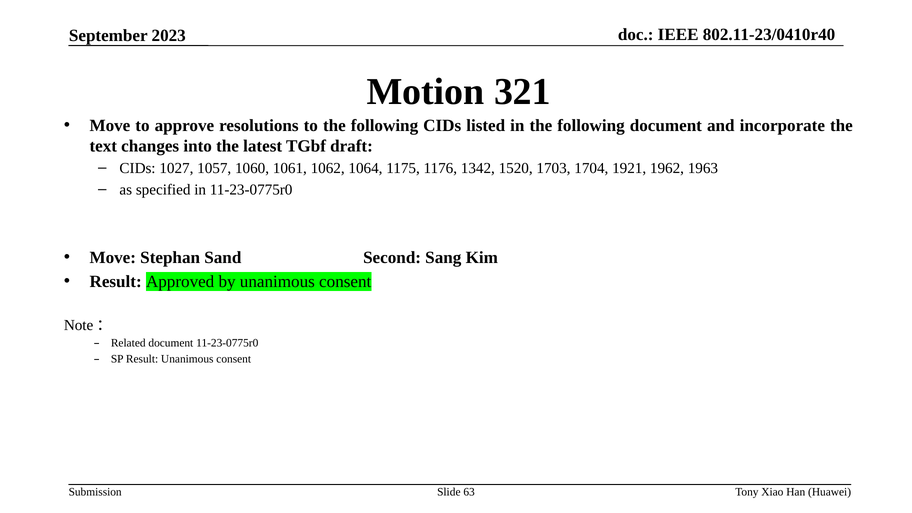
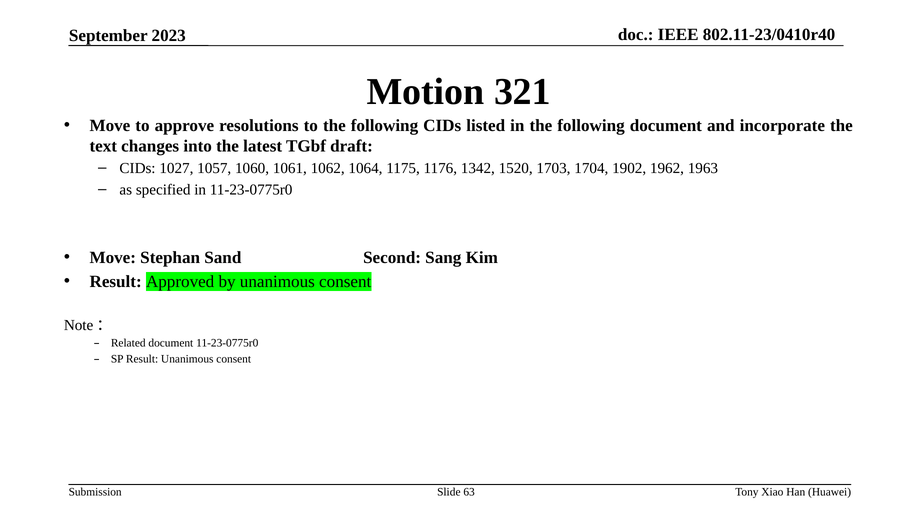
1921: 1921 -> 1902 (629, 168)
